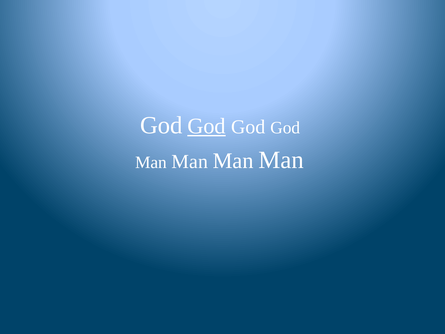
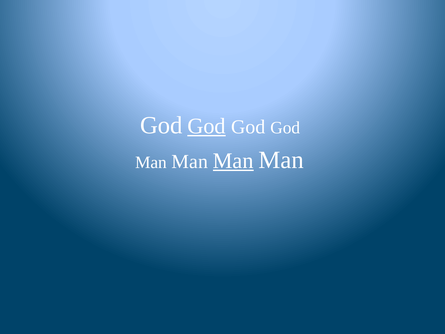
Man underline: none -> present (233, 161)
